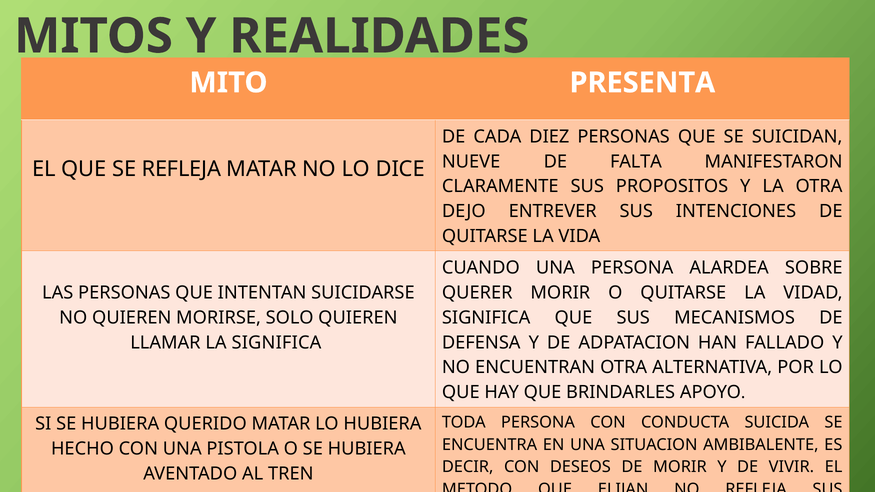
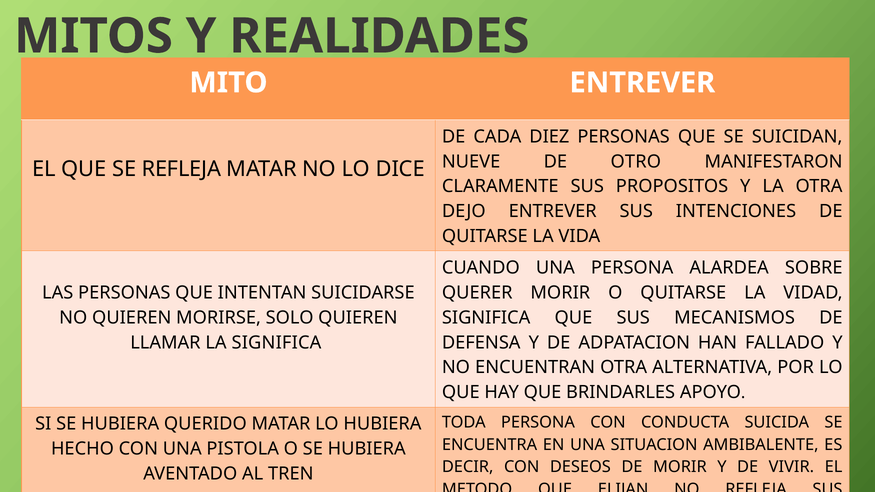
MITO PRESENTA: PRESENTA -> ENTREVER (642, 83)
FALTA: FALTA -> OTRO (636, 162)
